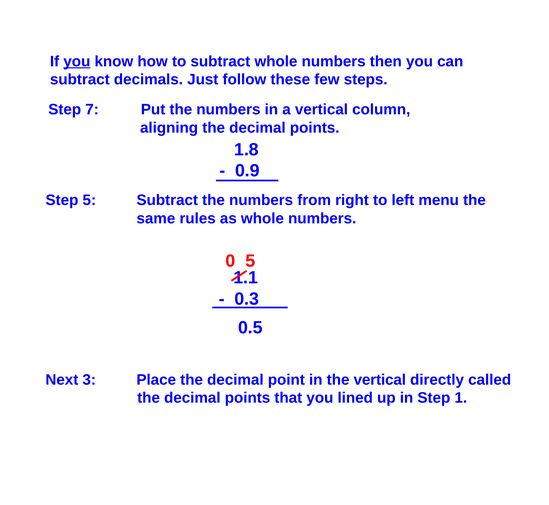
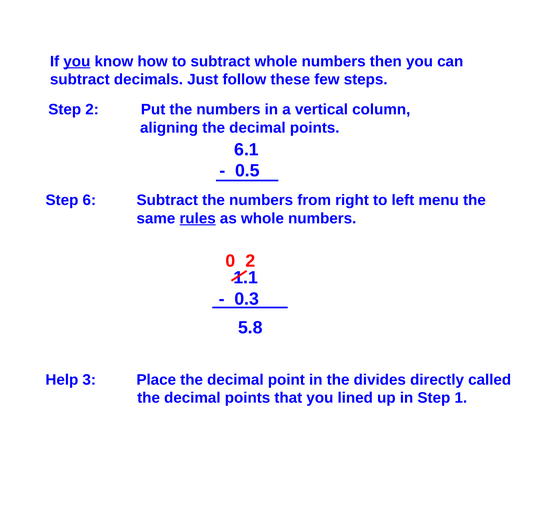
Step 7: 7 -> 2 (92, 110)
1.8: 1.8 -> 6.1 (246, 150)
0.9: 0.9 -> 0.5 (247, 171)
Step 5: 5 -> 6 (89, 200)
rules underline: none -> present (198, 219)
0 5: 5 -> 2 (250, 261)
0.5: 0.5 -> 5.8 (250, 328)
Next: Next -> Help (62, 380)
the vertical: vertical -> divides (380, 380)
